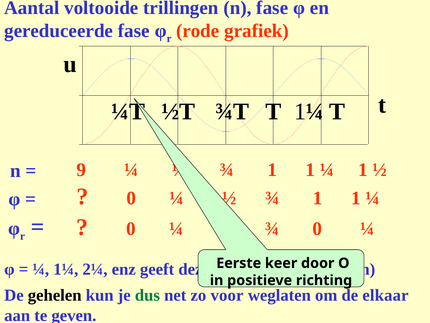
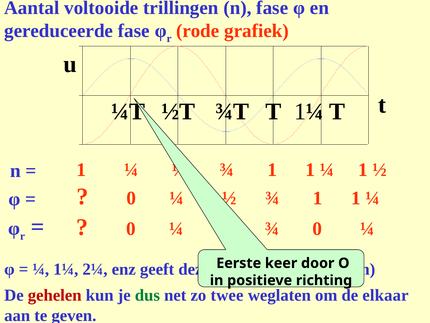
9: 9 -> 1 (81, 170)
gehelen colour: black -> red (55, 295)
voor: voor -> twee (227, 295)
